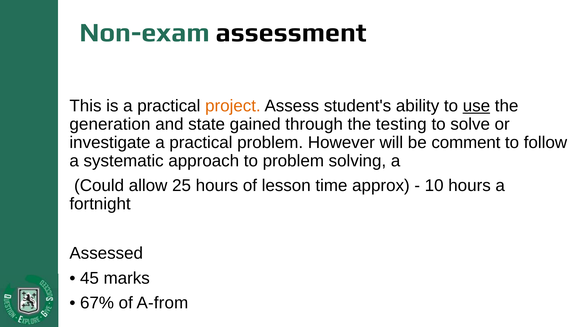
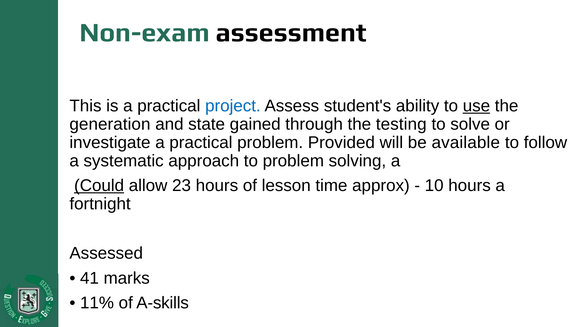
project colour: orange -> blue (233, 106)
However: However -> Provided (341, 143)
comment: comment -> available (466, 143)
Could underline: none -> present (99, 186)
25: 25 -> 23 (182, 186)
45: 45 -> 41 (89, 278)
67%: 67% -> 11% (97, 303)
A-from: A-from -> A-skills (163, 303)
